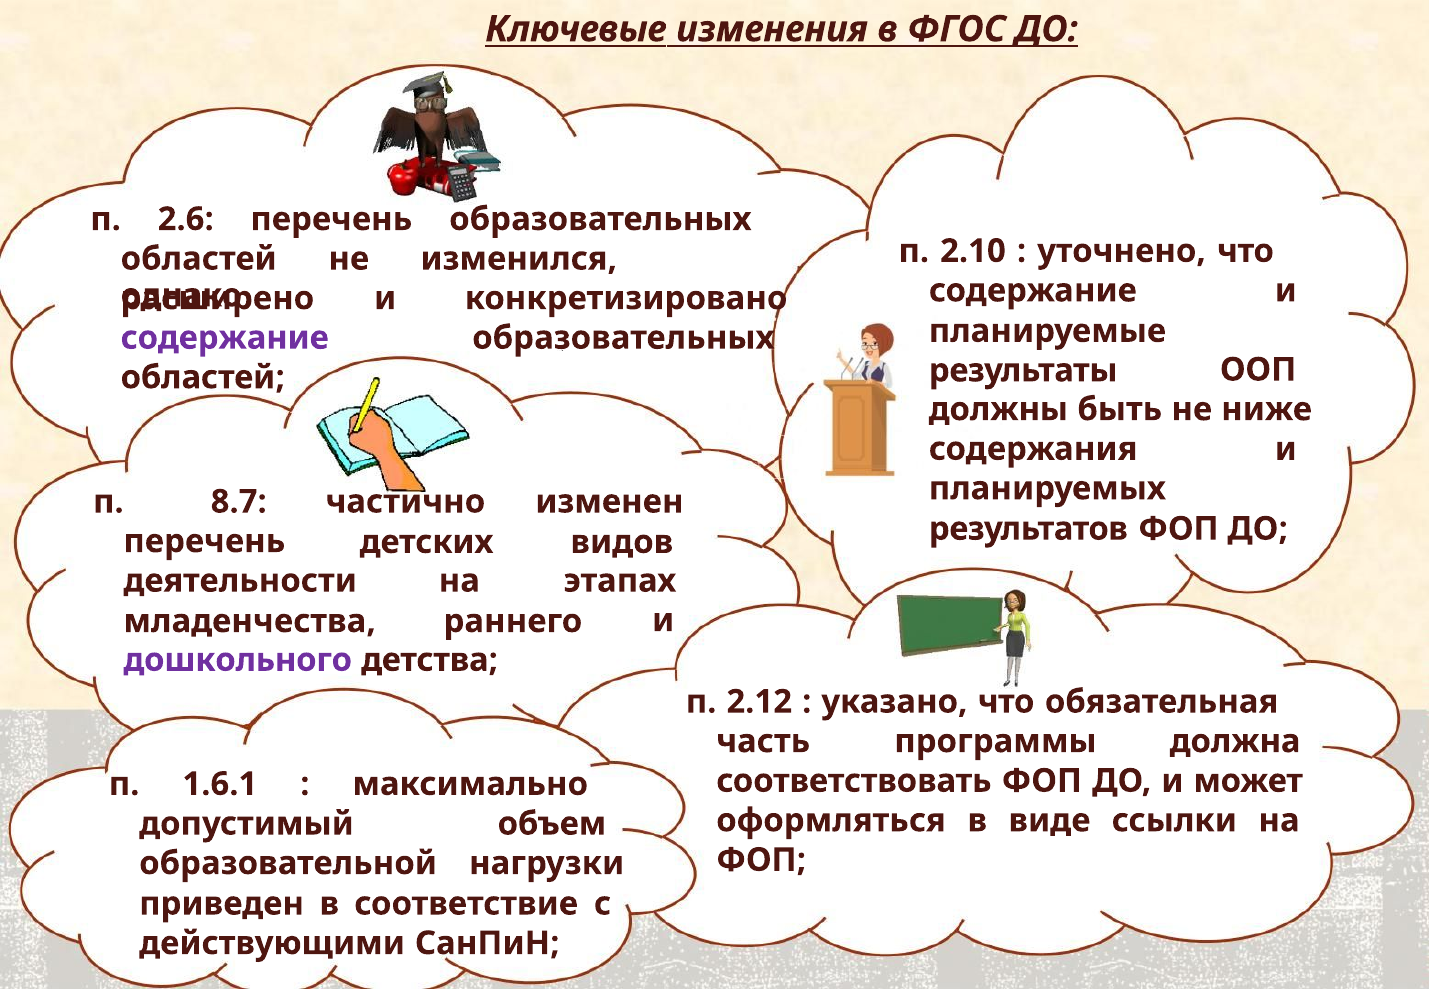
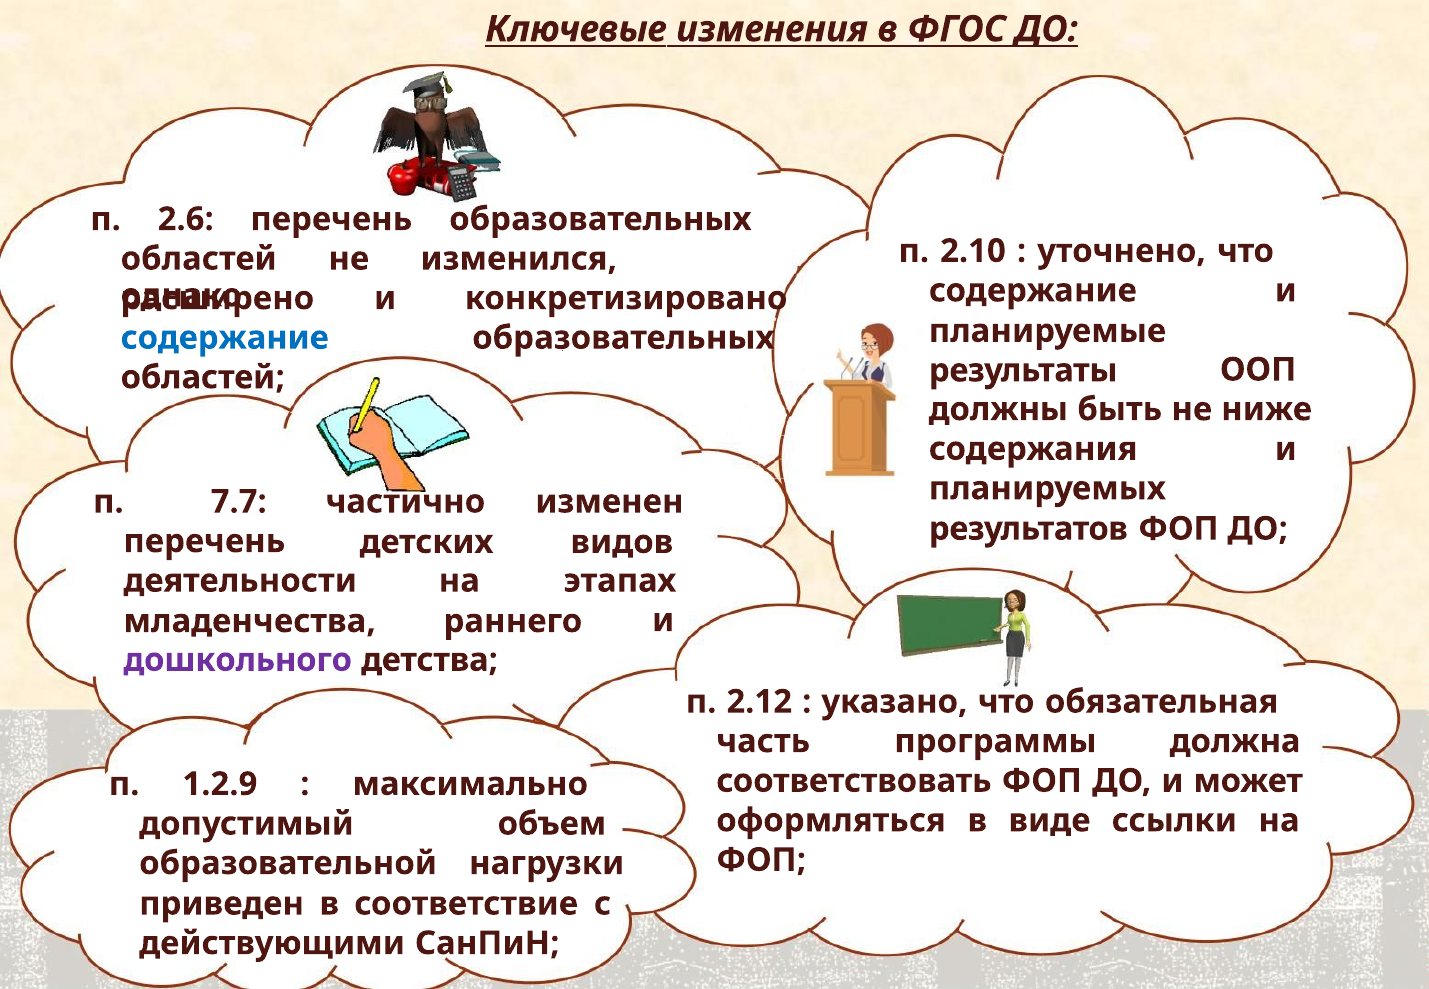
содержание colour: purple -> blue (225, 338)
8.7: 8.7 -> 7.7 (239, 502)
1.6.1: 1.6.1 -> 1.2.9 (220, 784)
